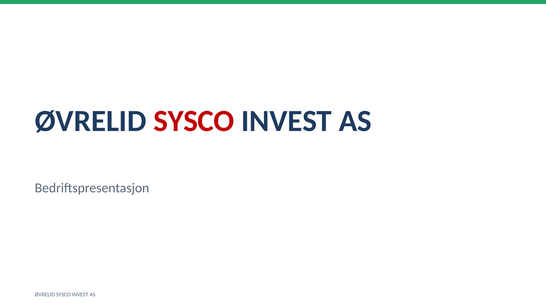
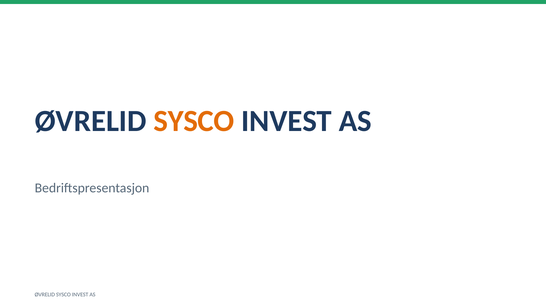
SYSCO colour: red -> orange (194, 121)
